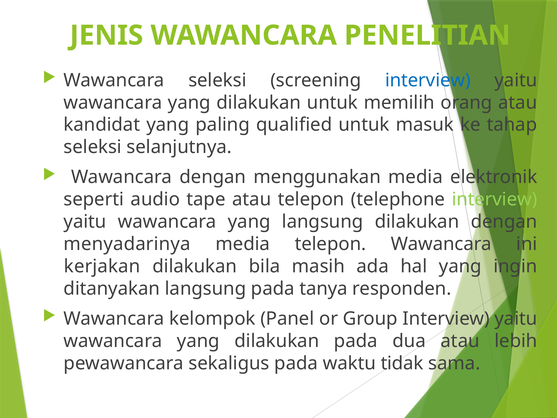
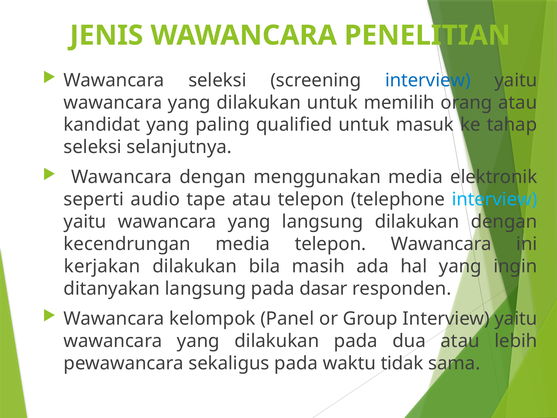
interview colour: light green -> light blue (494, 199)
menyadarinya: menyadarinya -> kecendrungan (127, 244)
tanya: tanya -> dasar (324, 288)
